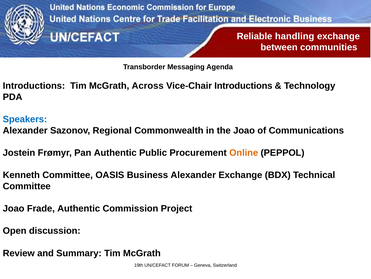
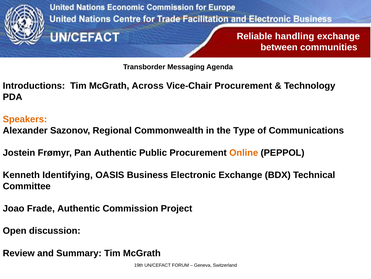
Vice-Chair Introductions: Introductions -> Procurement (243, 86)
Speakers colour: blue -> orange (25, 119)
the Joao: Joao -> Type (244, 130)
Kenneth Committee: Committee -> Identifying (68, 175)
Business Alexander: Alexander -> Electronic (193, 175)
